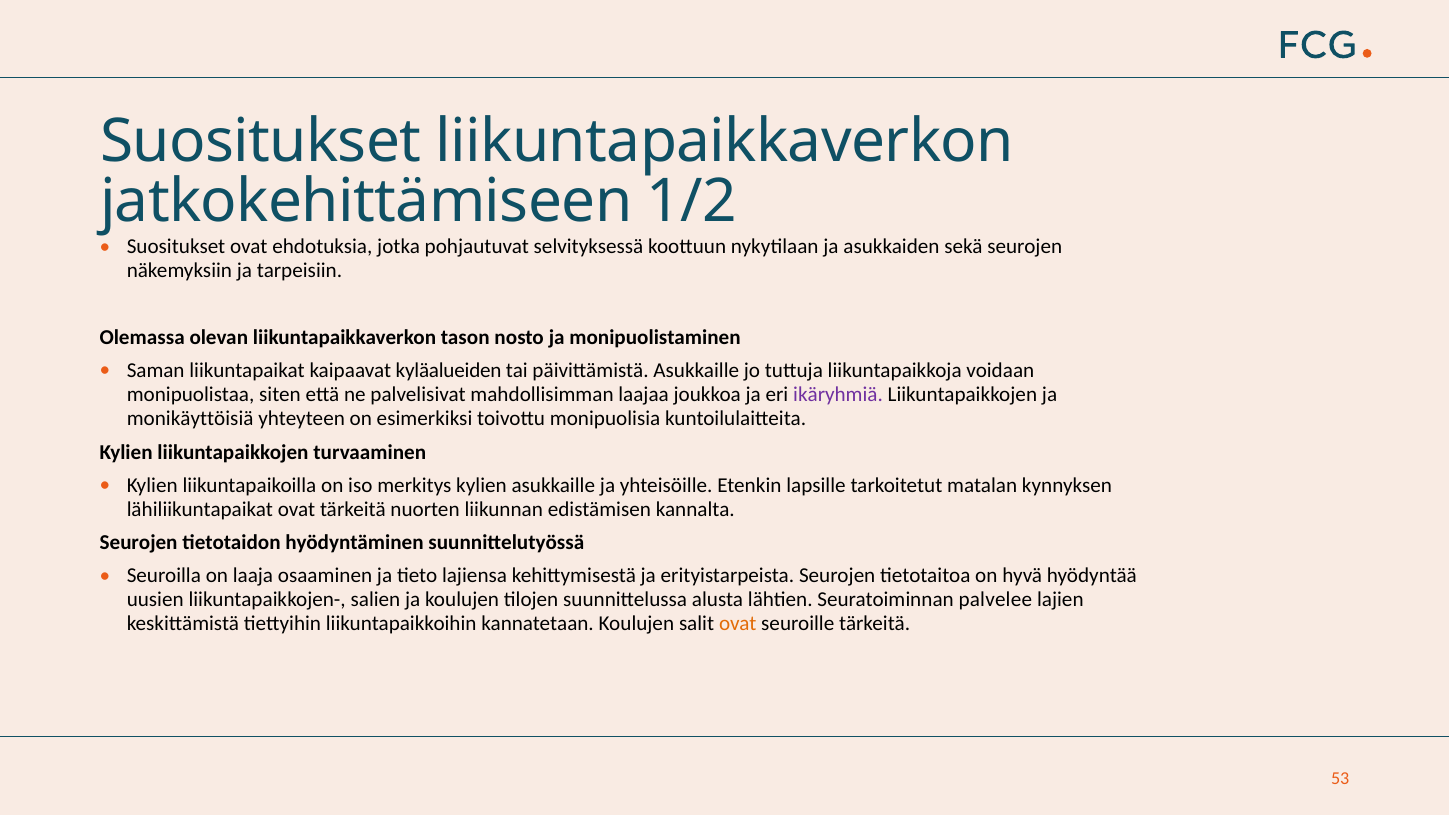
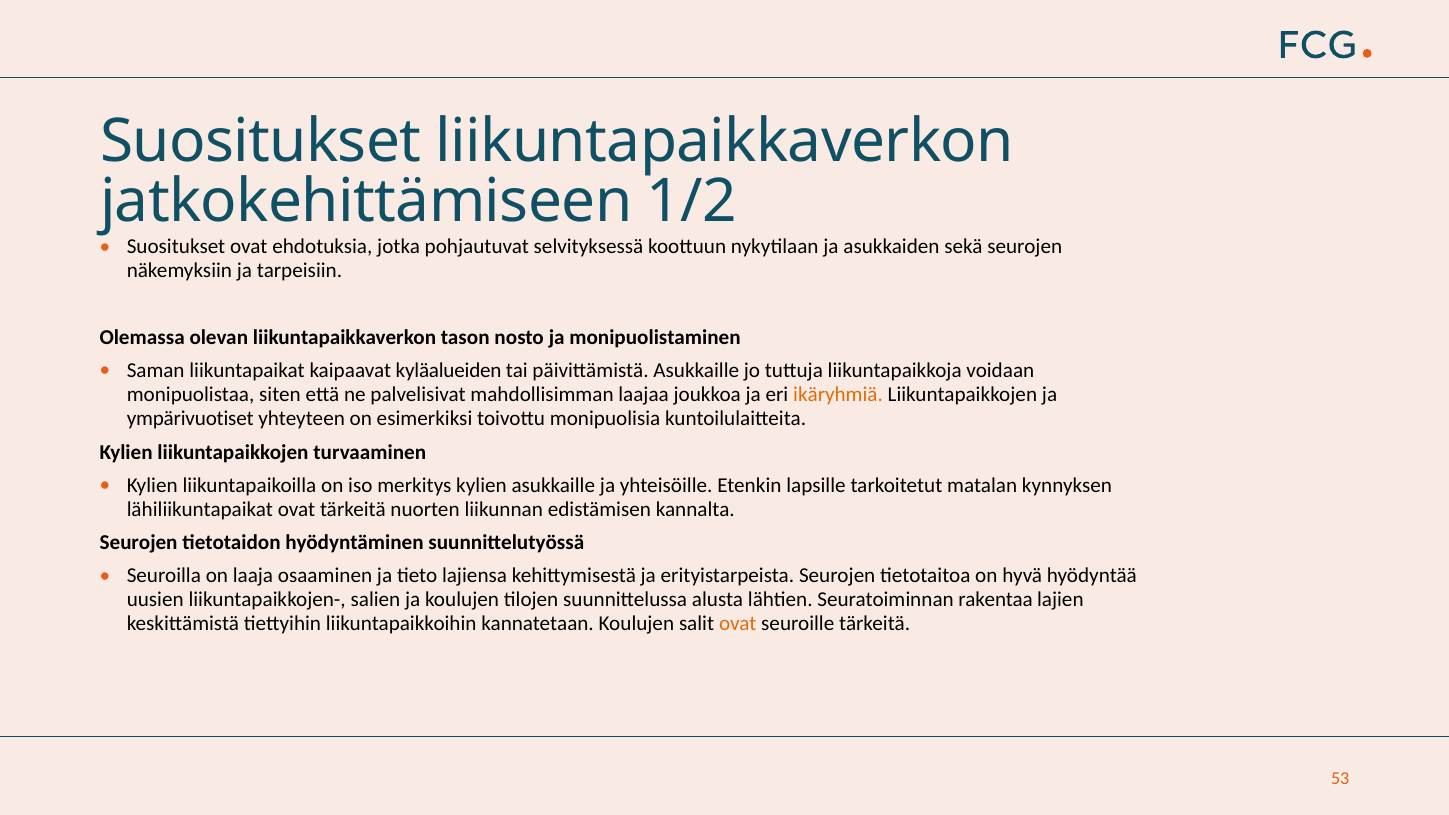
ikäryhmiä colour: purple -> orange (838, 395)
monikäyttöisiä: monikäyttöisiä -> ympärivuotiset (190, 419)
palvelee: palvelee -> rakentaa (996, 600)
